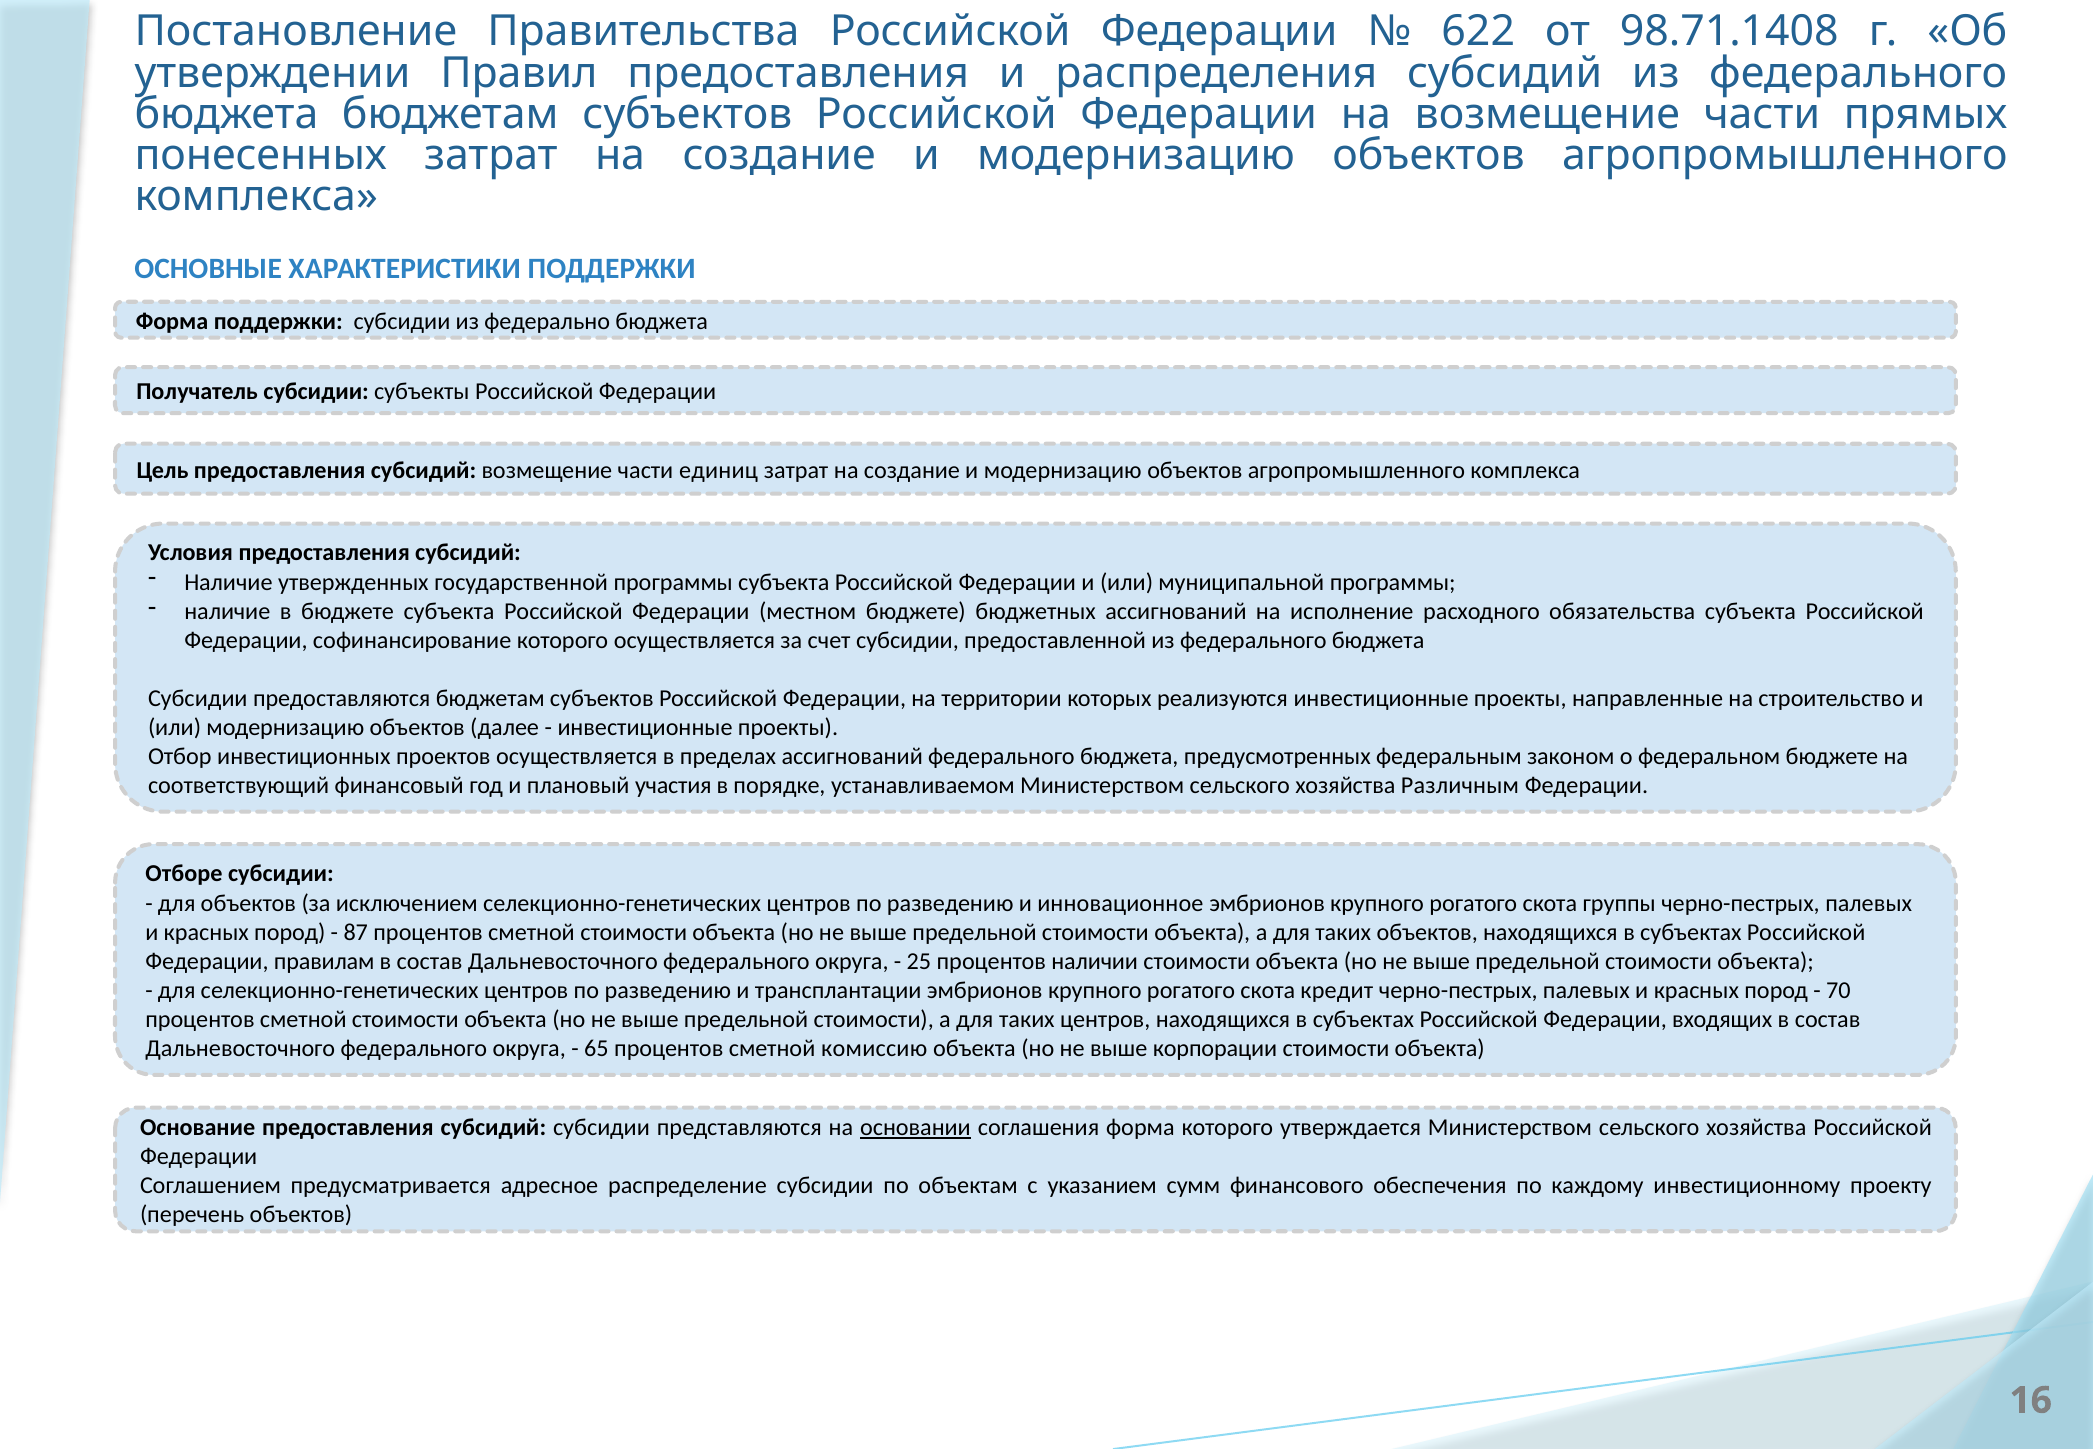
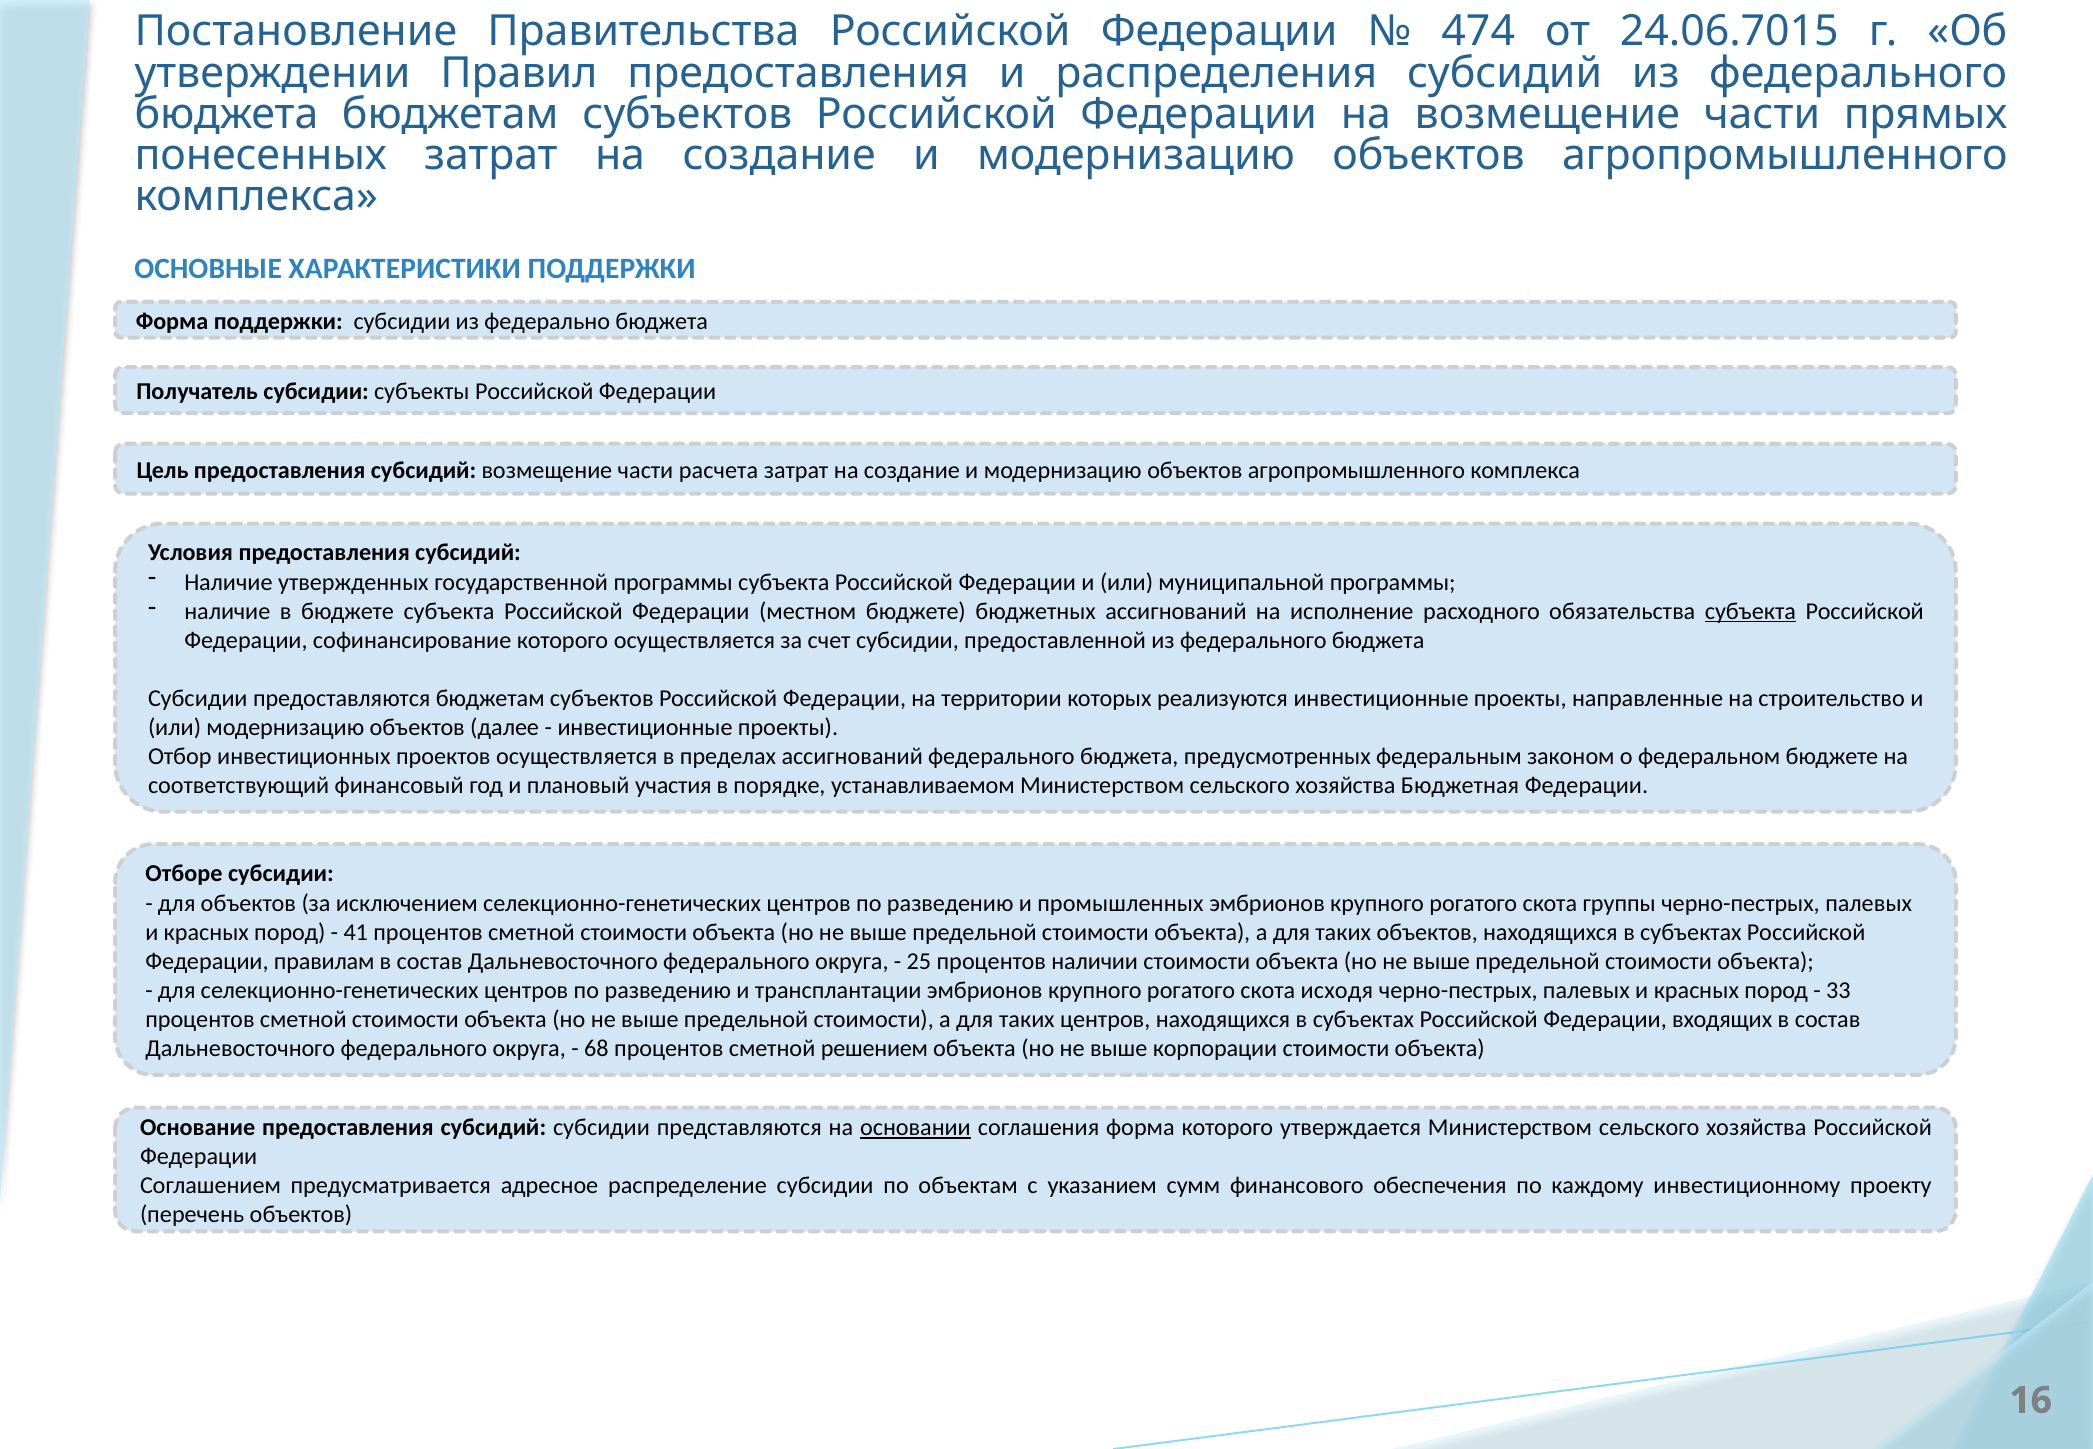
622: 622 -> 474 (1478, 32)
98.71.1408: 98.71.1408 -> 24.06.7015 (1729, 32)
единиц: единиц -> расчета (719, 470)
субъекта underline: none -> present (1750, 611)
Различным: Различным -> Бюджетная (1460, 785)
инновационное: инновационное -> промышленных (1120, 903)
87: 87 -> 41 (356, 932)
кредит: кредит -> исходя (1337, 990)
70: 70 -> 33 (1838, 990)
65: 65 -> 68 (596, 1048)
комиссию: комиссию -> решением (874, 1048)
